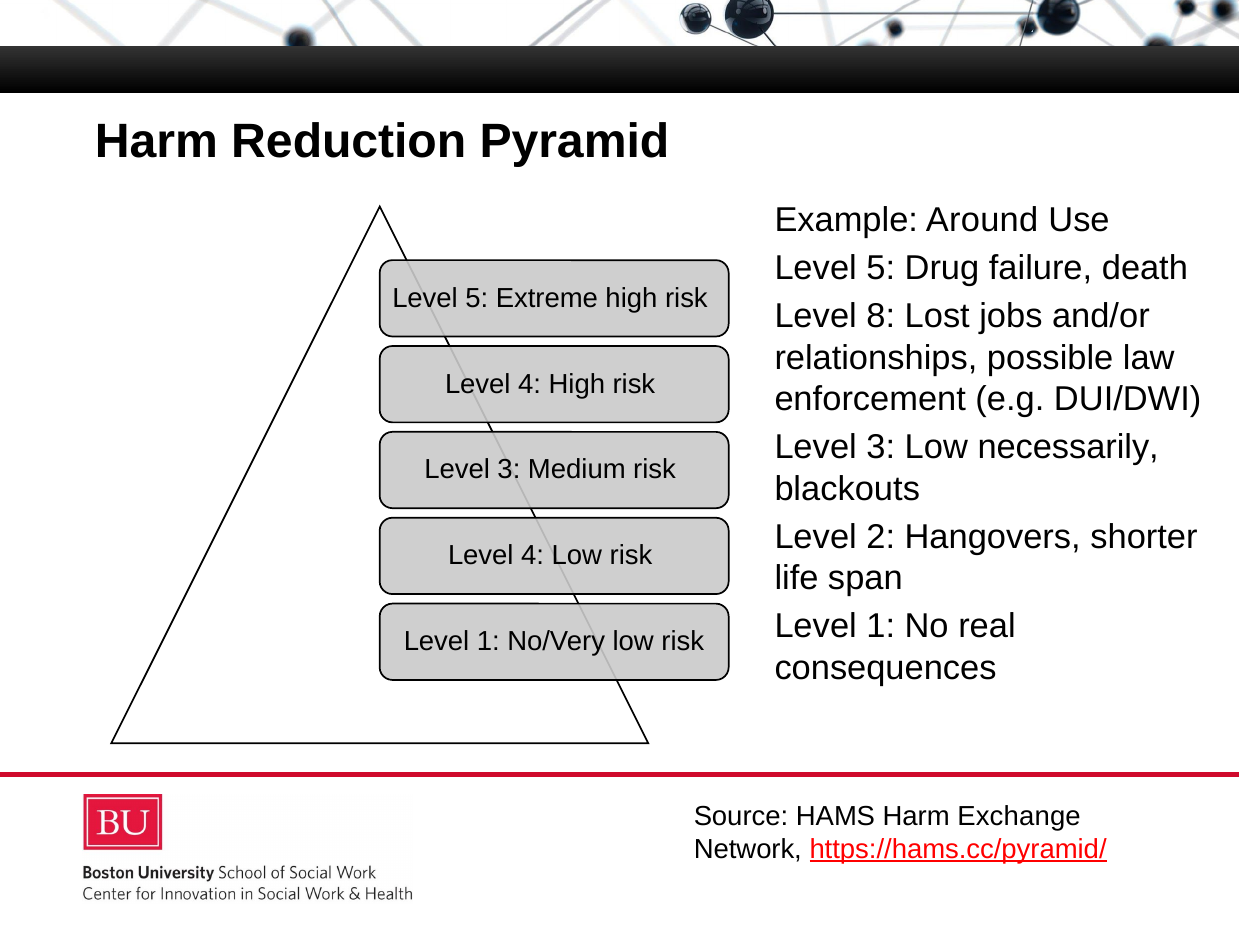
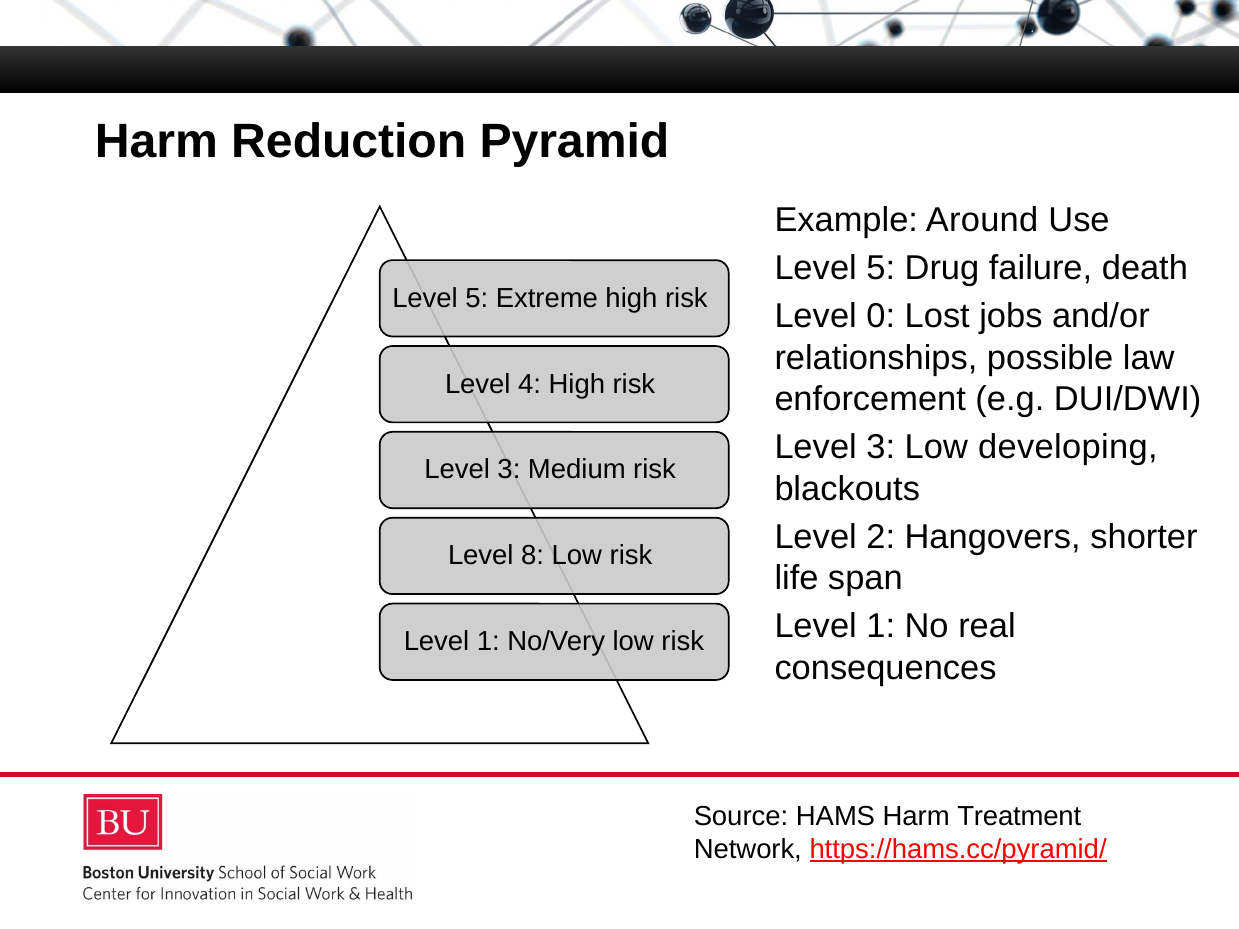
8: 8 -> 0 (881, 317)
necessarily: necessarily -> developing (1068, 448)
4: 4 -> 8 (533, 556)
Exchange: Exchange -> Treatment (1019, 816)
